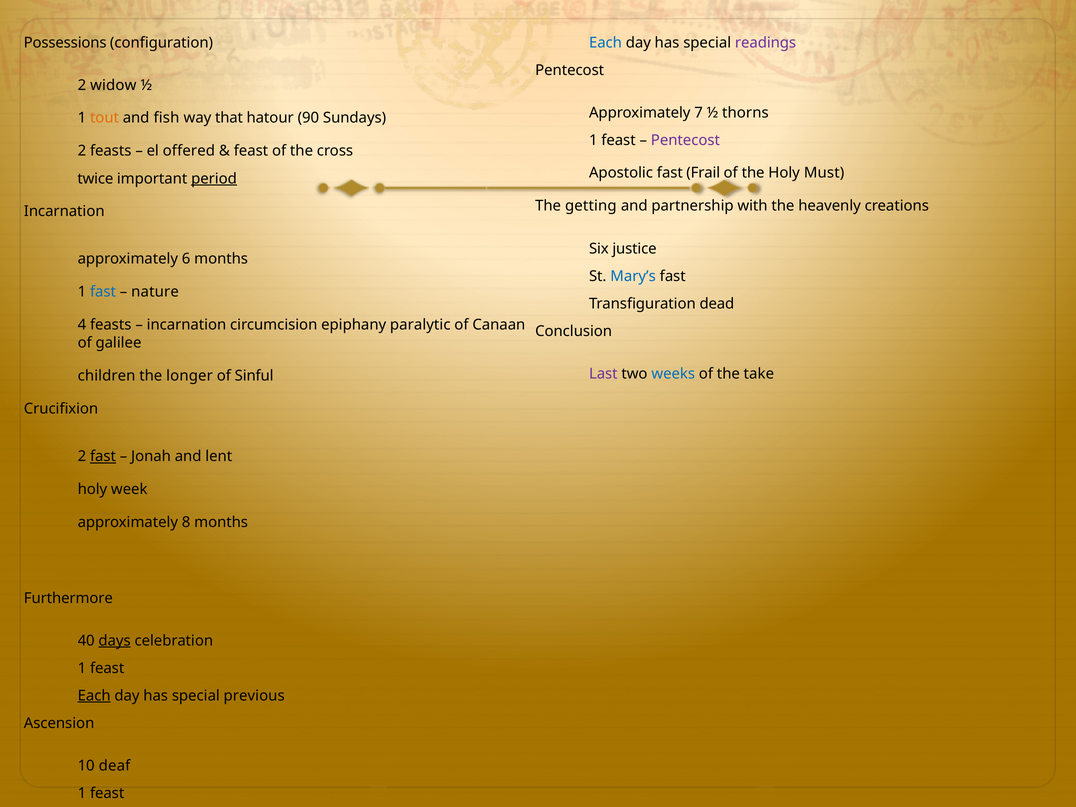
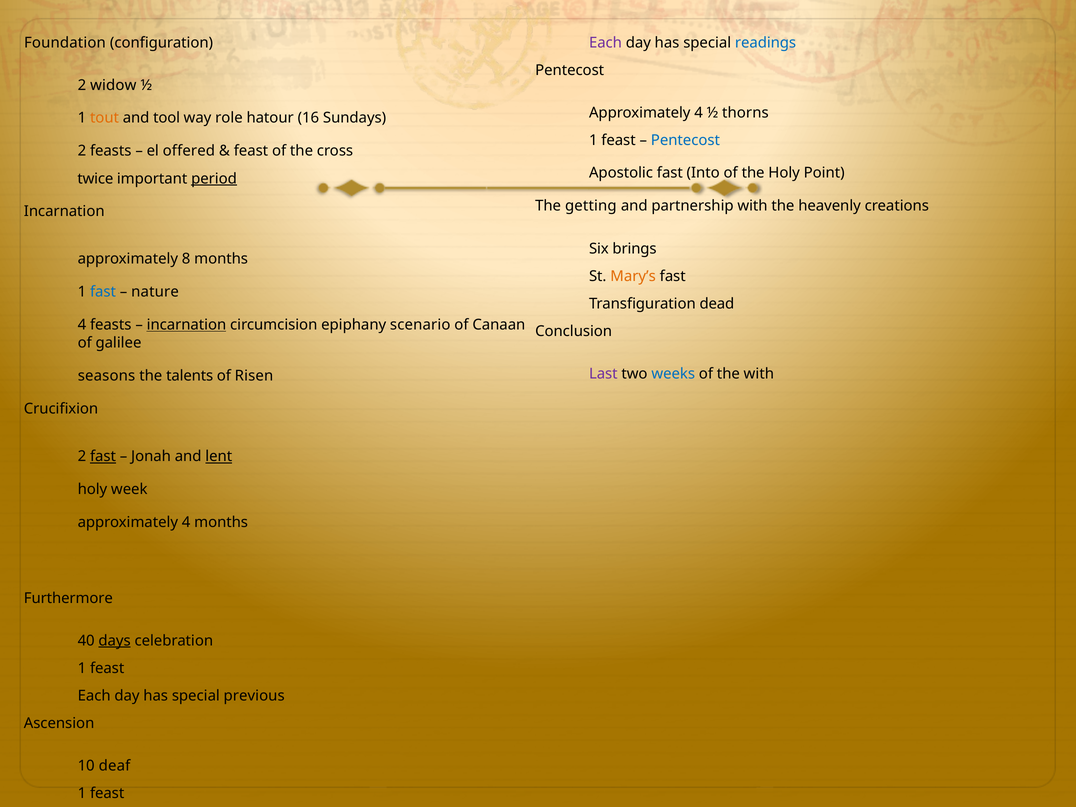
Possessions: Possessions -> Foundation (65, 43)
Each colour: blue -> purple (605, 43)
readings colour: purple -> blue (766, 43)
7: 7 -> 4 (699, 113)
fish: fish -> tool (167, 118)
that: that -> role (229, 118)
90: 90 -> 16 (308, 118)
Pentecost colour: purple -> blue (685, 140)
Frail: Frail -> Into (703, 173)
Must: Must -> Point (824, 173)
justice: justice -> brings (635, 249)
6: 6 -> 8 (186, 259)
Mary’s colour: blue -> orange (633, 276)
incarnation underline: none -> present (186, 325)
paralytic: paralytic -> scenario (420, 325)
the take: take -> with (759, 374)
children: children -> seasons (107, 376)
longer: longer -> talents (190, 376)
Sinful: Sinful -> Risen (254, 376)
lent underline: none -> present (219, 456)
8: 8 -> 4 (186, 522)
Each underline: present -> none (94, 696)
